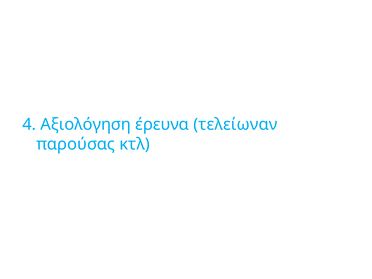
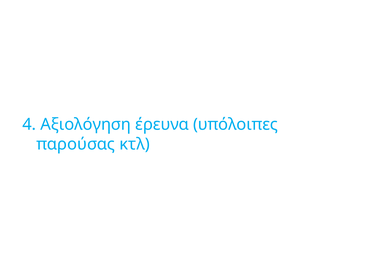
τελείωναν: τελείωναν -> υπόλοιπες (236, 124)
